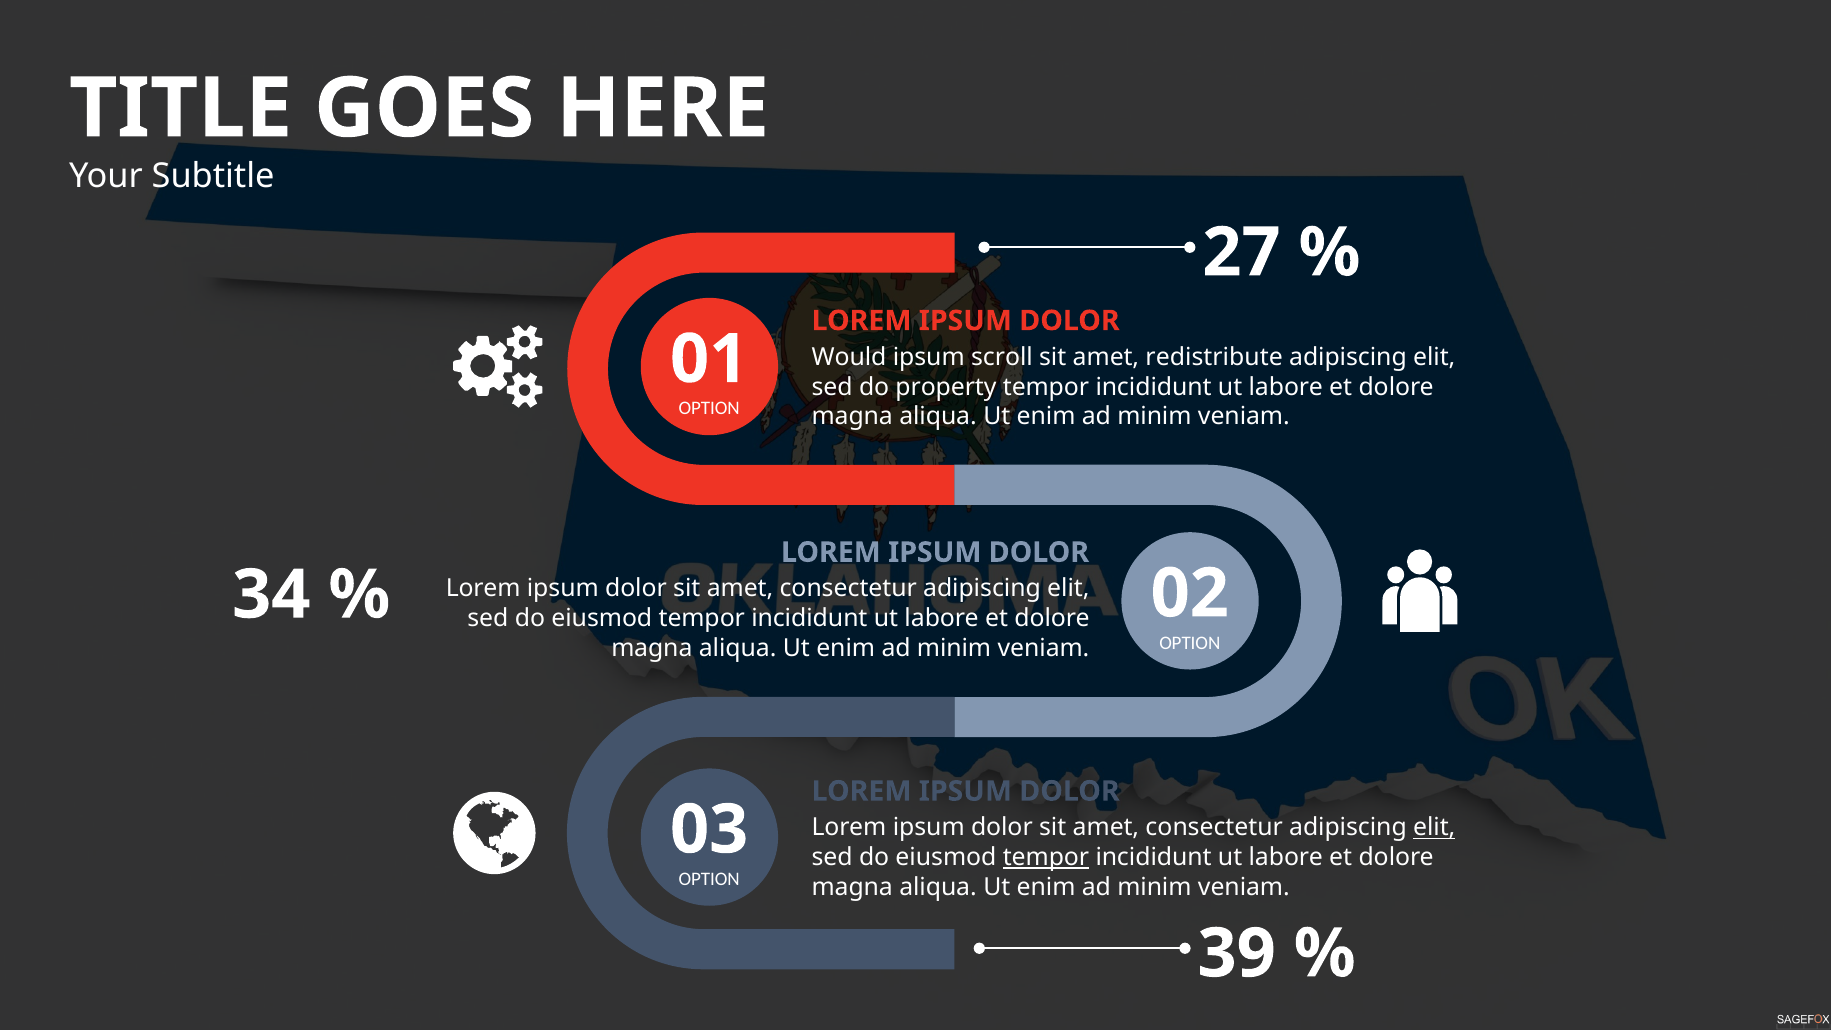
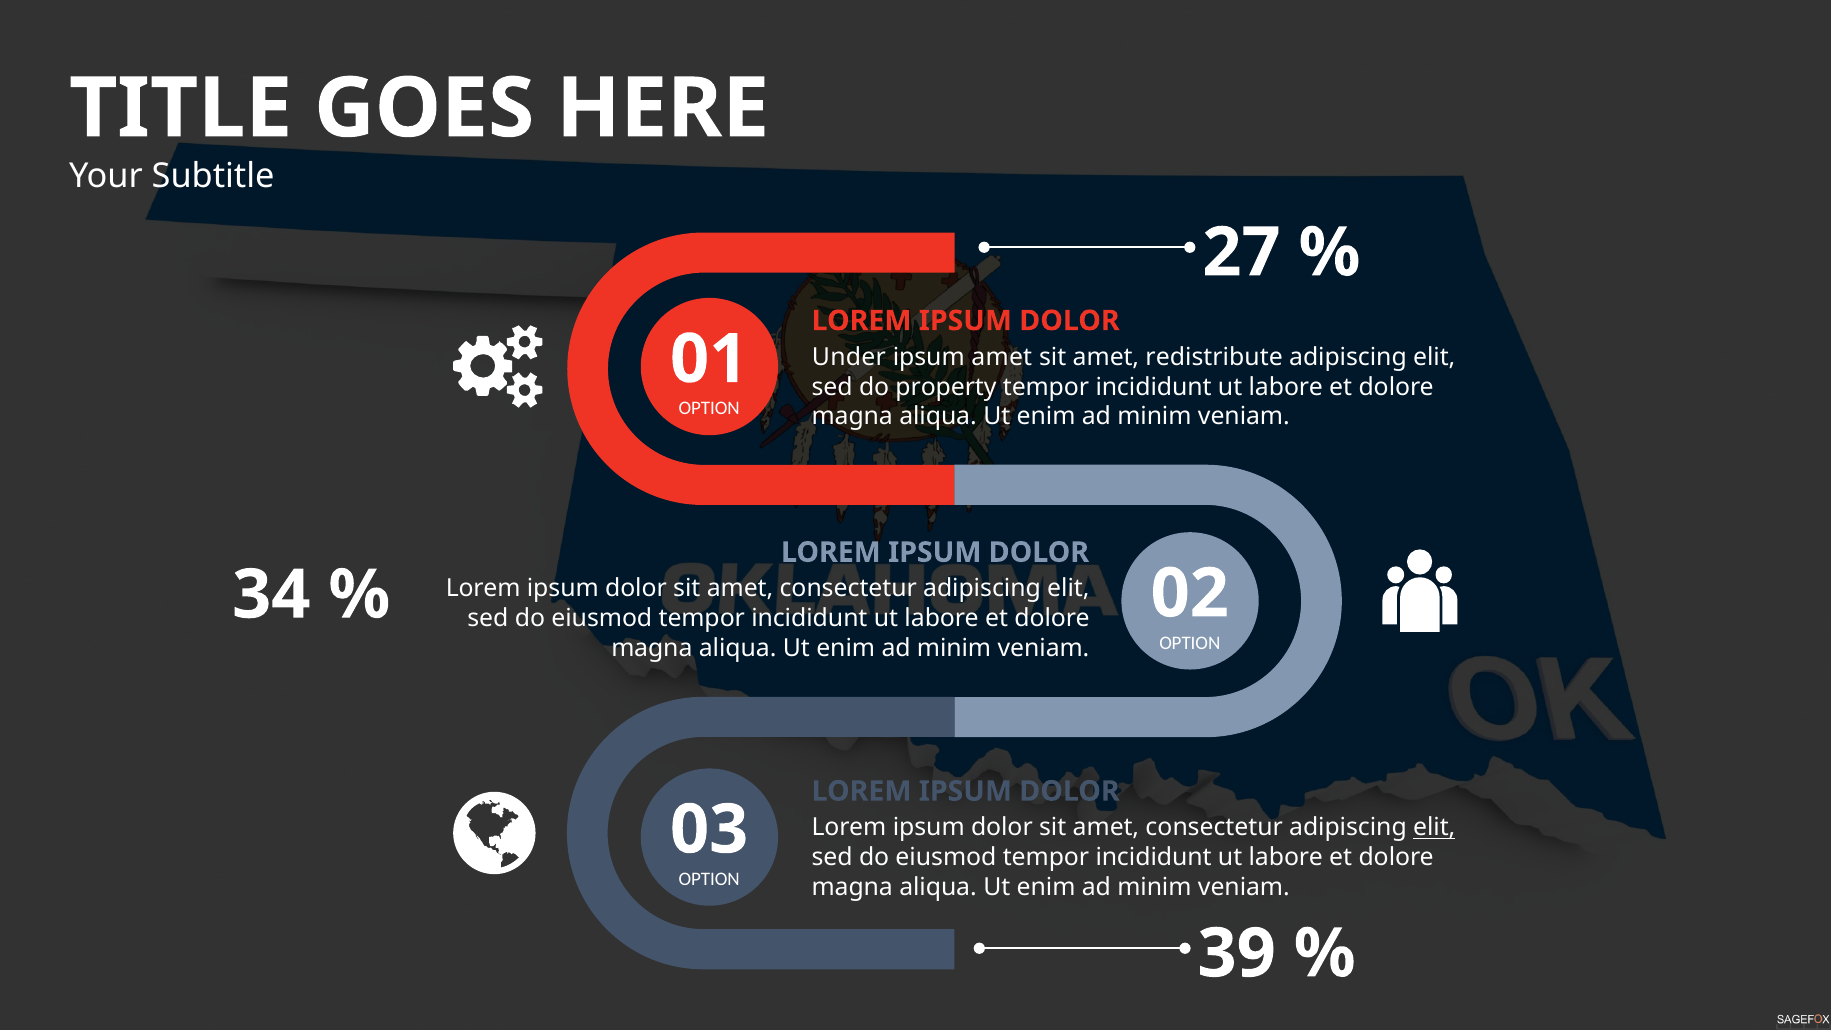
Would: Would -> Under (849, 357)
ipsum scroll: scroll -> amet (1002, 357)
tempor underline: present -> none (1046, 857)
